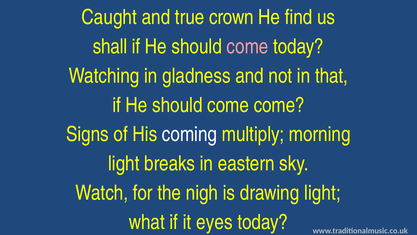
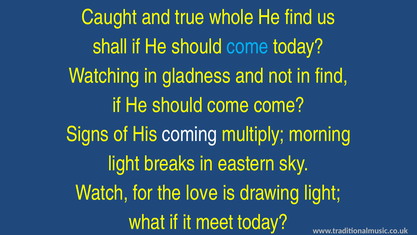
crown: crown -> whole (231, 17)
come colour: pink -> light blue (248, 47)
in that: that -> find (331, 76)
nigh: nigh -> love (202, 193)
eyes: eyes -> meet (215, 222)
